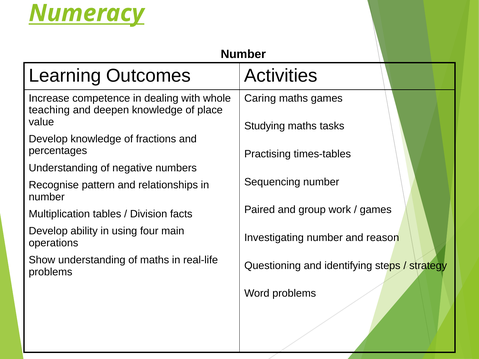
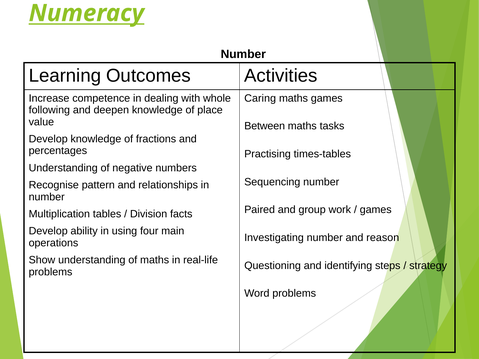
teaching: teaching -> following (49, 110)
Studying: Studying -> Between (265, 126)
